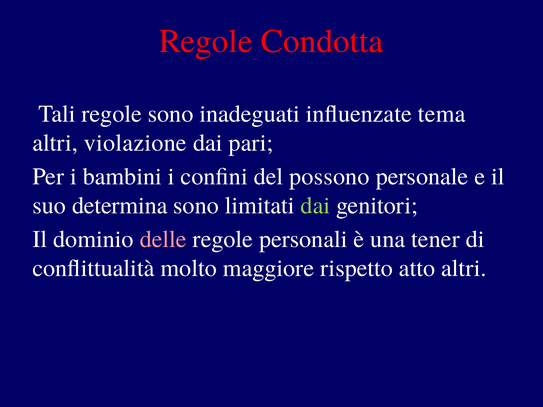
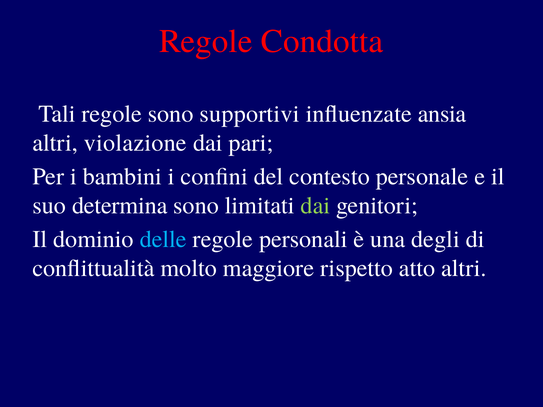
inadeguati: inadeguati -> supportivi (250, 114)
tema: tema -> ansia (442, 114)
possono: possono -> contesto (330, 177)
delle colour: pink -> light blue (163, 239)
tener: tener -> degli (435, 239)
